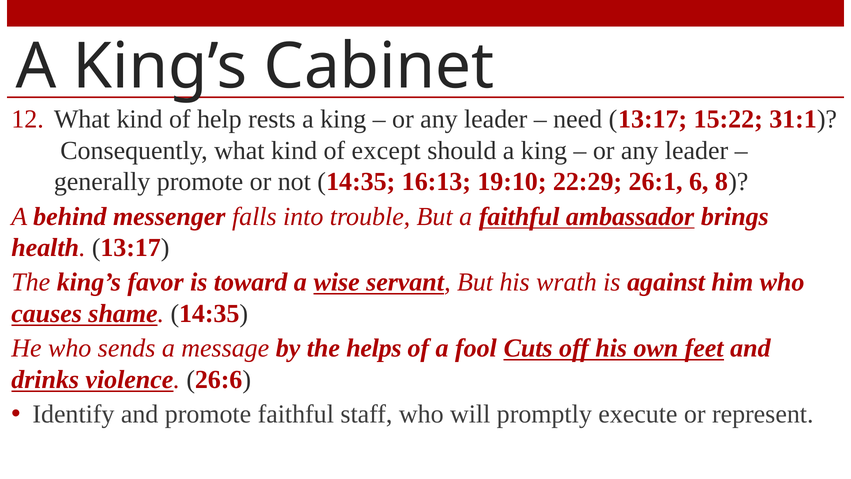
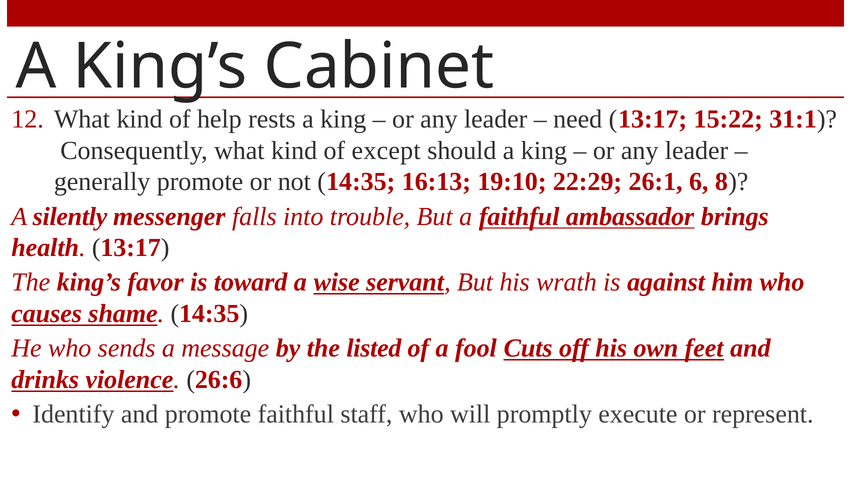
behind: behind -> silently (70, 216)
helps: helps -> listed (374, 348)
